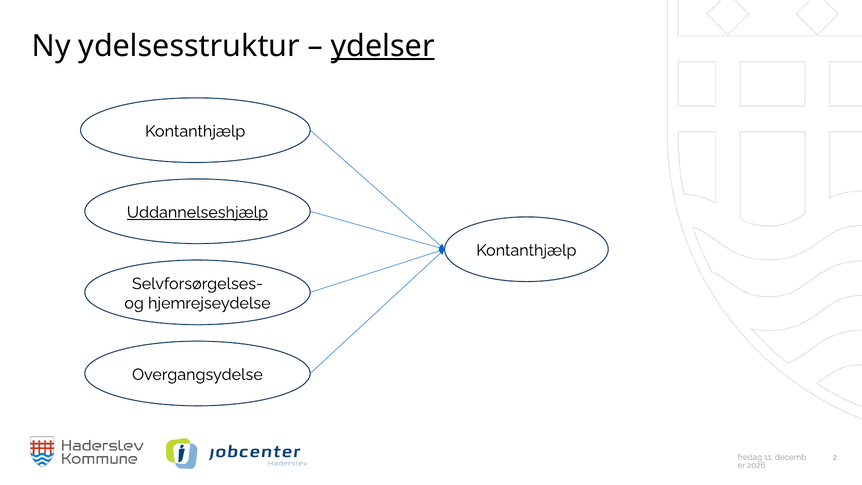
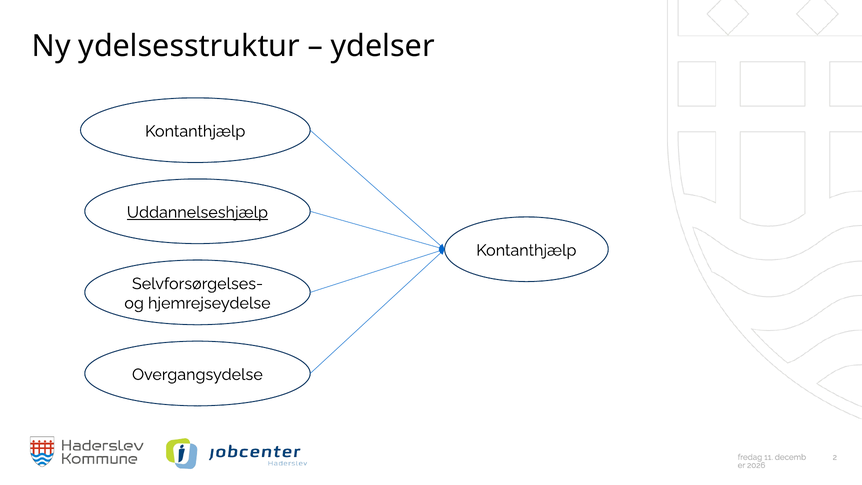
ydelser underline: present -> none (383, 46)
